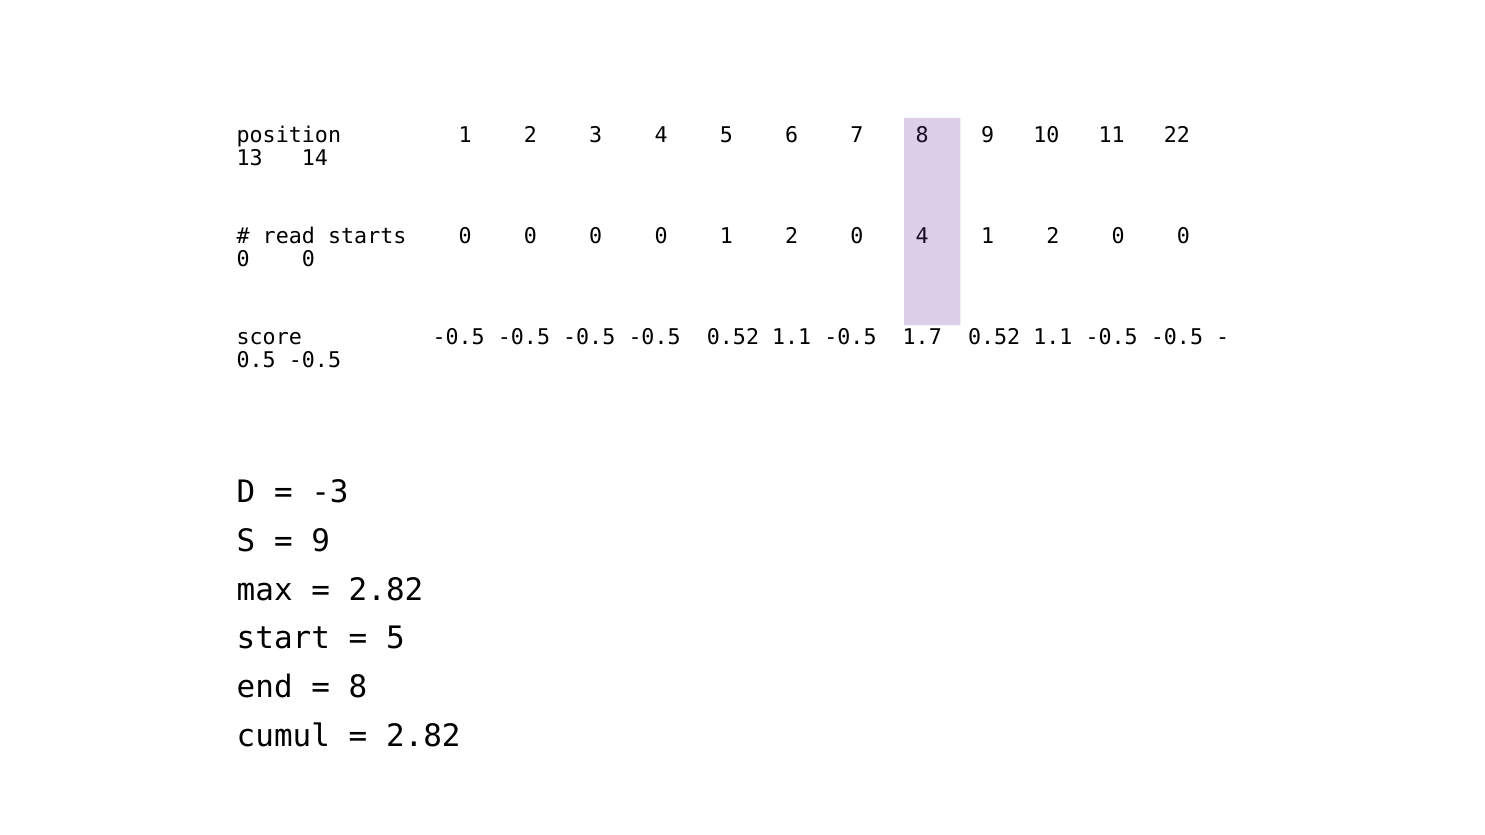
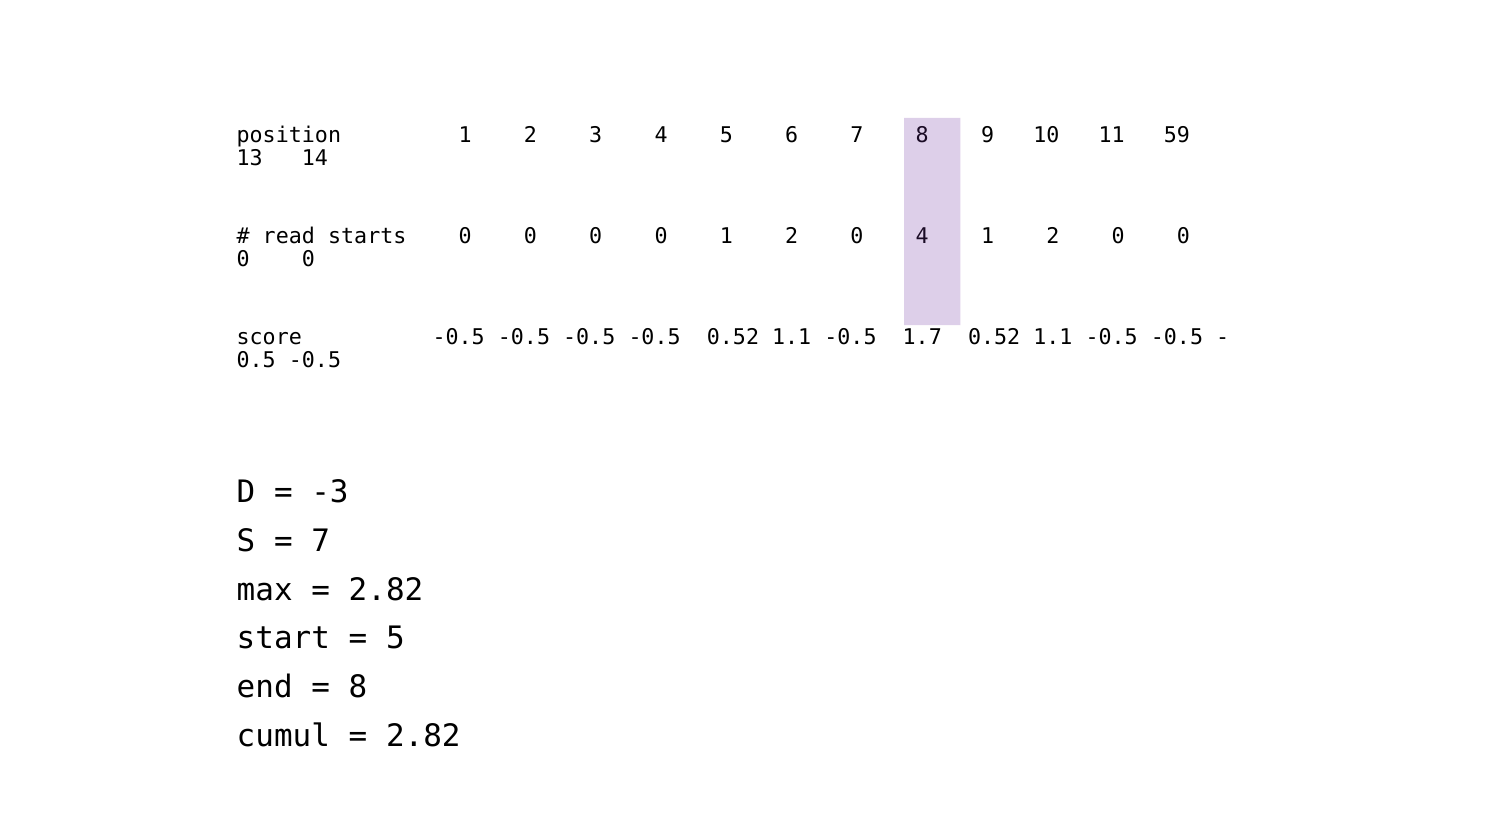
22: 22 -> 59 (1177, 135)
9: 9 -> 7 (321, 541)
